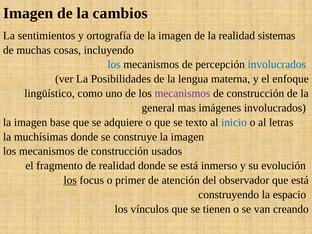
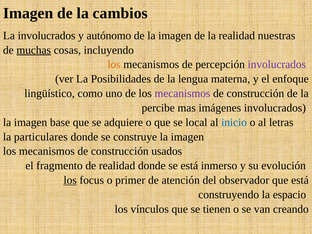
La sentimientos: sentimientos -> involucrados (47, 36)
ortografía: ortografía -> autónomo (109, 36)
sistemas: sistemas -> nuestras (277, 36)
muchas underline: none -> present (34, 50)
los colour: blue -> orange (114, 65)
involucrados colour: blue -> purple (277, 65)
general: general -> percibe (158, 108)
texto: texto -> local (196, 122)
muchísimas: muchísimas -> particulares (41, 137)
